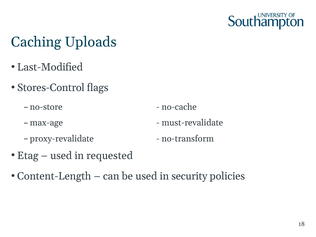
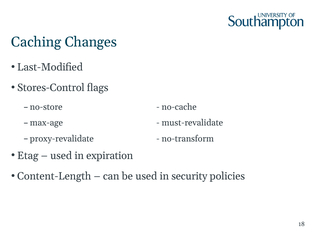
Uploads: Uploads -> Changes (91, 42)
requested: requested -> expiration (110, 156)
